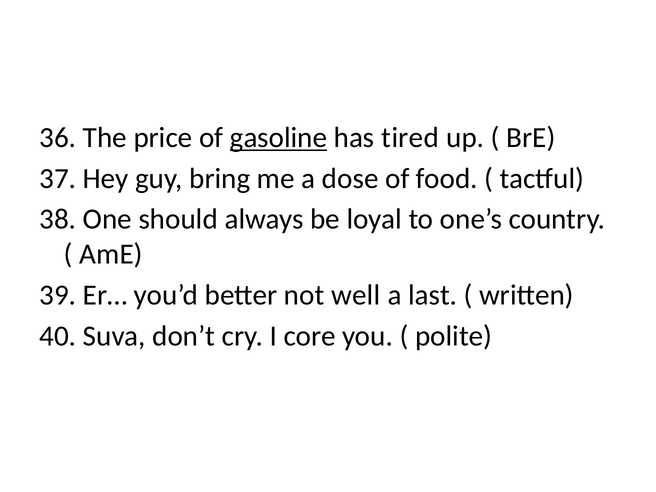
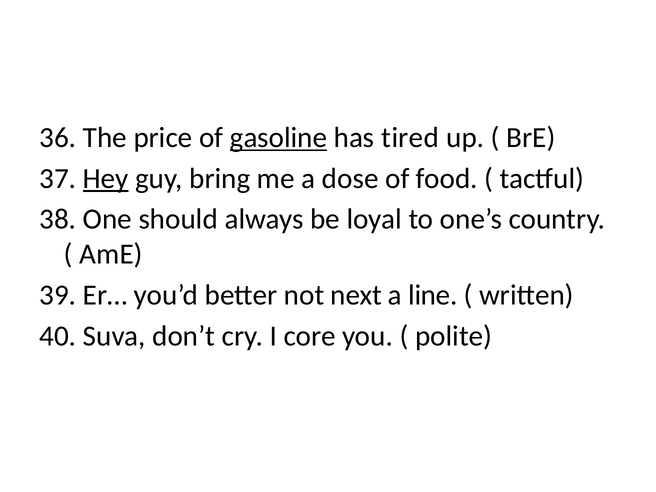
Hey underline: none -> present (106, 178)
well: well -> next (356, 295)
last: last -> line (433, 295)
